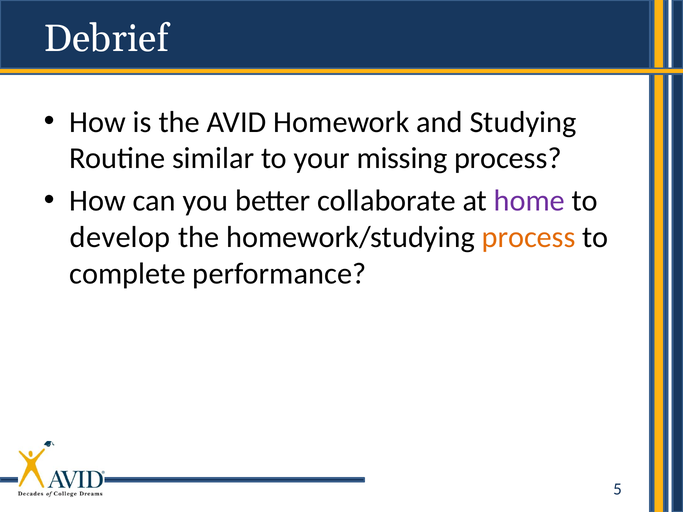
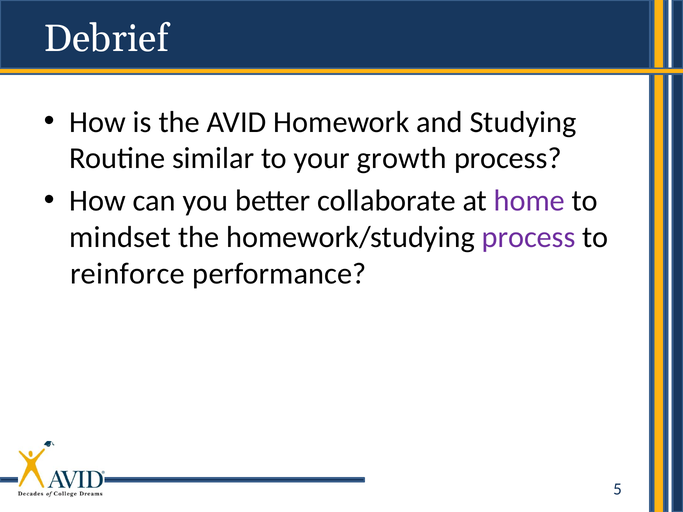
missing: missing -> growth (402, 158)
develop: develop -> mindset (120, 237)
process colour: orange -> purple (529, 237)
complete: complete -> reinforce (127, 274)
